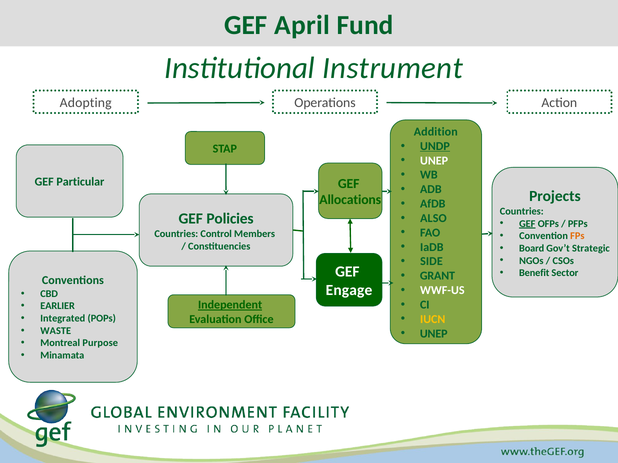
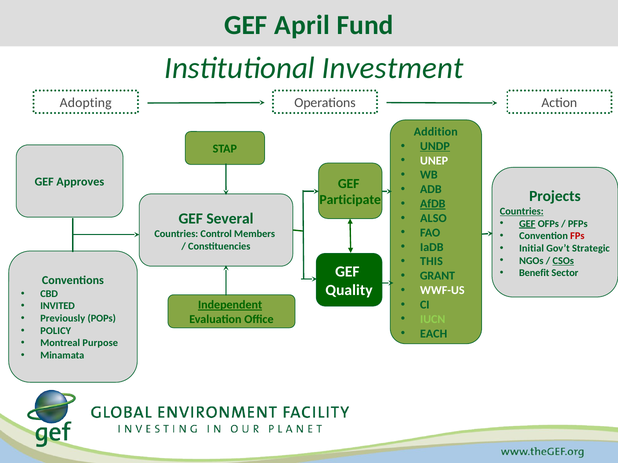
Instrument: Instrument -> Investment (393, 68)
Particular: Particular -> Approves (80, 182)
Allocations: Allocations -> Participate (350, 200)
AfDB underline: none -> present (433, 204)
Countries underline: none -> present (522, 211)
Policies: Policies -> Several (230, 219)
FPs colour: orange -> red (577, 236)
Board: Board -> Initial (532, 249)
SIDE: SIDE -> THIS (431, 262)
CSOs underline: none -> present (563, 261)
Engage: Engage -> Quality (349, 290)
EARLIER: EARLIER -> INVITED (58, 306)
IUCN colour: yellow -> light green (433, 319)
Integrated: Integrated -> Previously (63, 319)
WASTE: WASTE -> POLICY (56, 331)
UNEP: UNEP -> EACH (434, 334)
